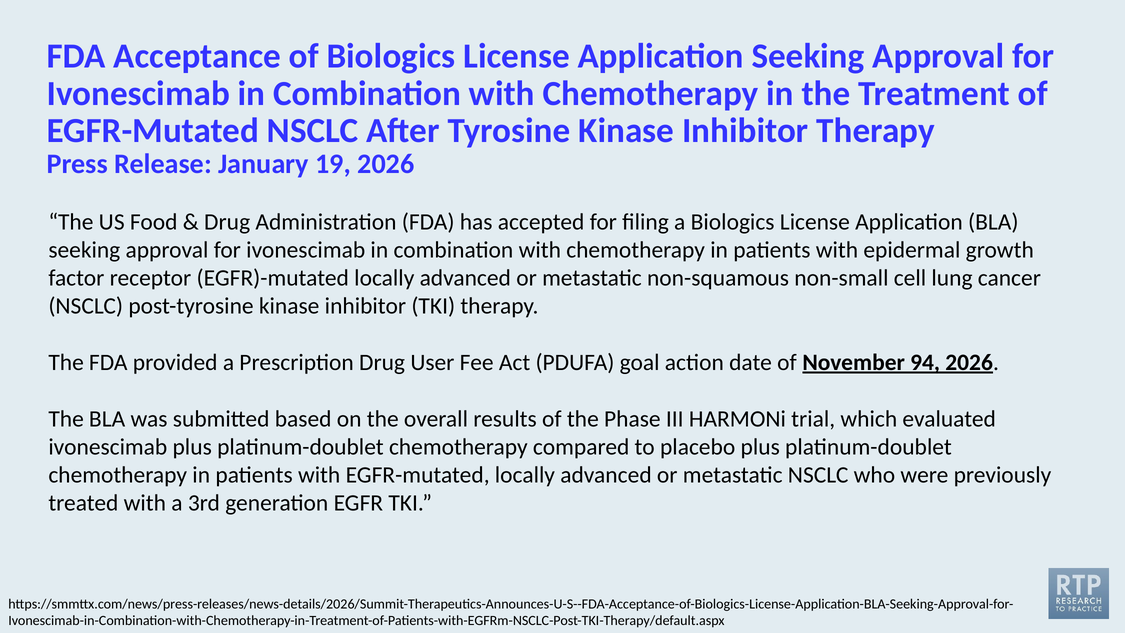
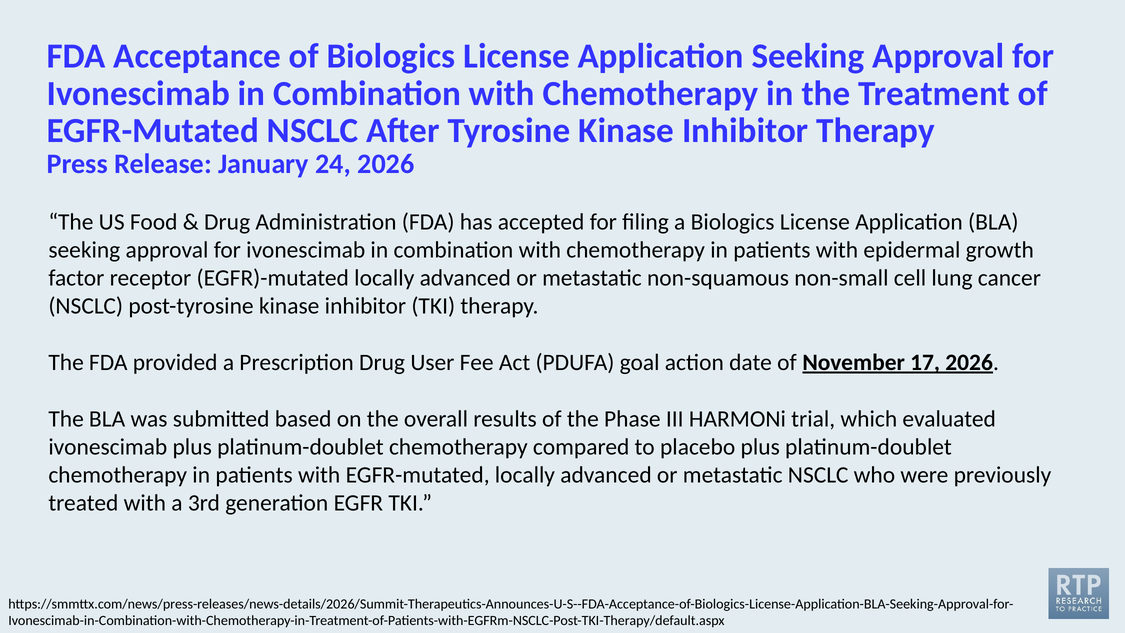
19: 19 -> 24 (333, 164)
94: 94 -> 17 (925, 362)
